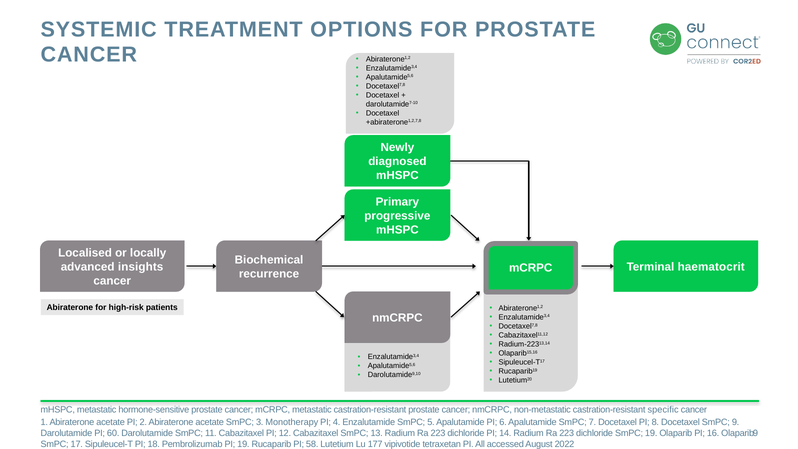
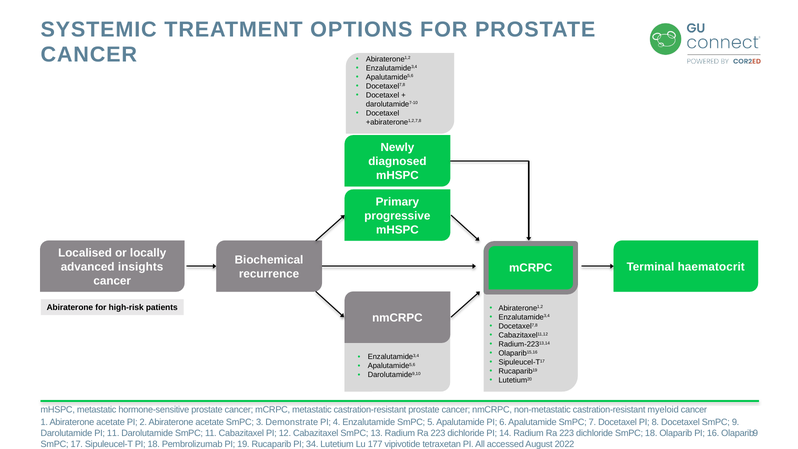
specific: specific -> myeloid (663, 409)
Monotherapy: Monotherapy -> Demonstrate (292, 422)
PI 60: 60 -> 11 (113, 433)
SmPC 19: 19 -> 18 (651, 433)
58: 58 -> 34 (312, 444)
